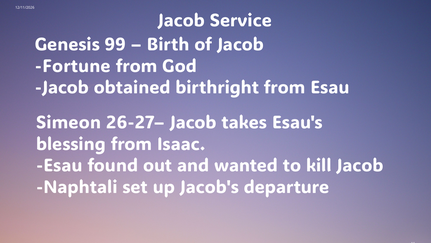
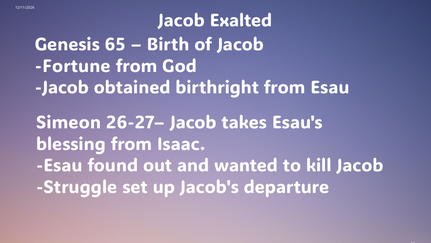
Service: Service -> Exalted (241, 20)
99: 99 -> 65 (115, 44)
Naphtali: Naphtali -> Struggle (77, 187)
